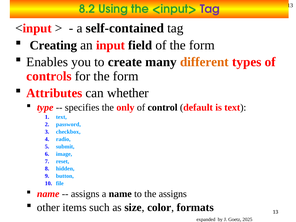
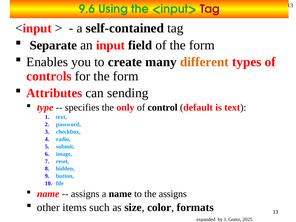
8.2: 8.2 -> 9.6 (87, 9)
Tag colour: purple -> red (210, 9)
Creating: Creating -> Separate (53, 45)
whether: whether -> sending (128, 93)
